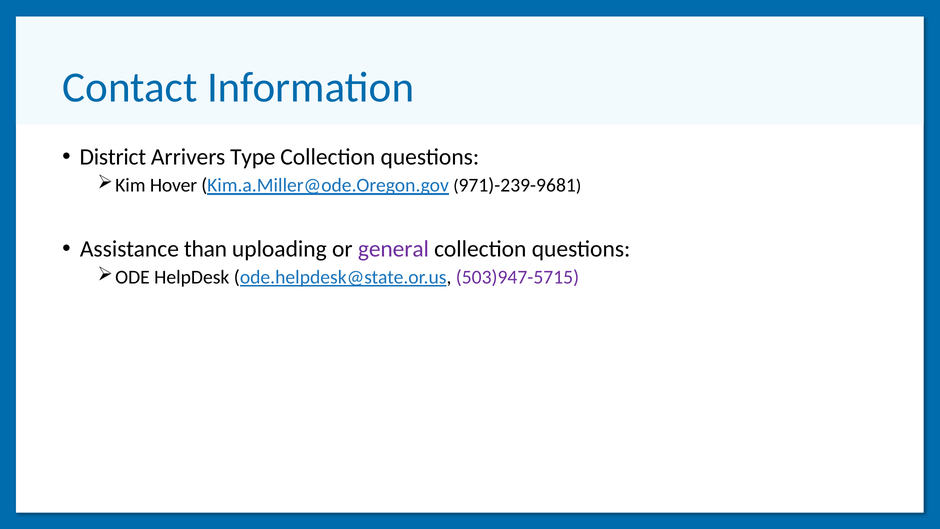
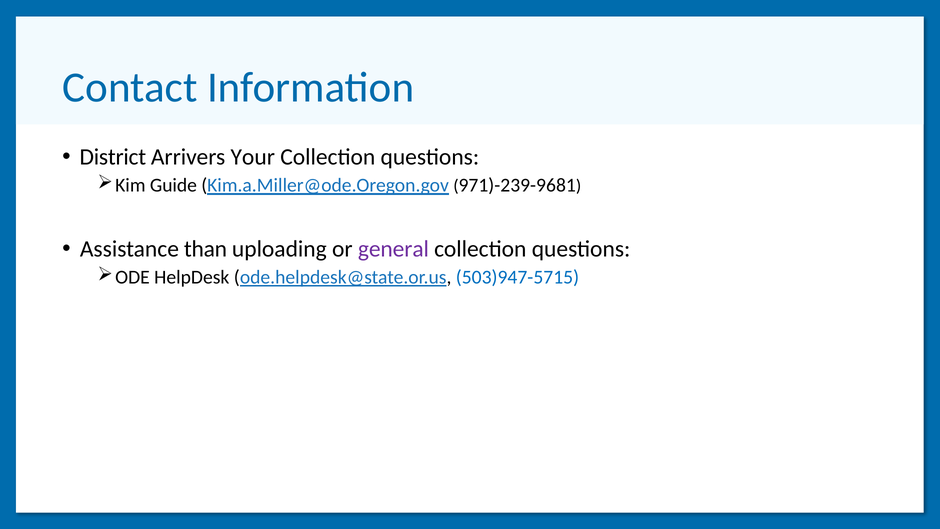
Type: Type -> Your (253, 157)
Hover: Hover -> Guide (173, 185)
503)947-5715 colour: purple -> blue (517, 277)
